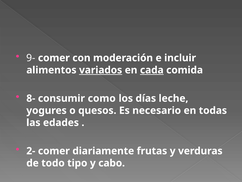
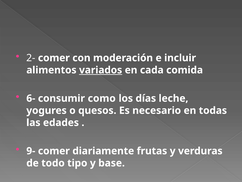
9-: 9- -> 2- (31, 58)
cada underline: present -> none (152, 70)
8-: 8- -> 6- (31, 98)
2-: 2- -> 9- (31, 151)
cabo: cabo -> base (112, 163)
